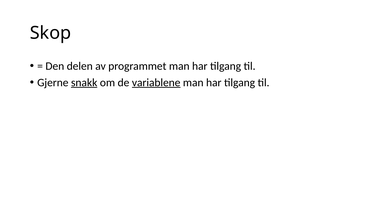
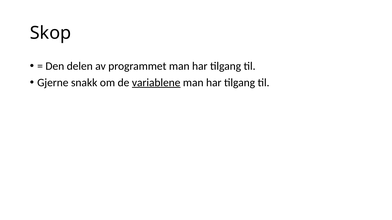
snakk underline: present -> none (84, 83)
